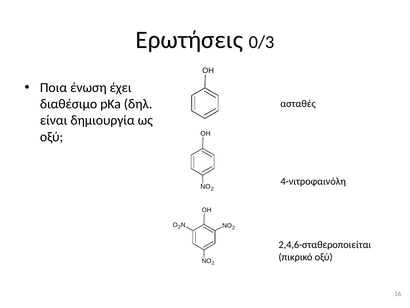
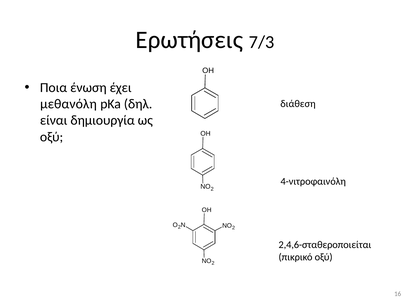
0/3: 0/3 -> 7/3 (262, 42)
διαθέσιμο: διαθέσιμο -> μεθανόλη (68, 104)
ασταθές: ασταθές -> διάθεση (298, 104)
